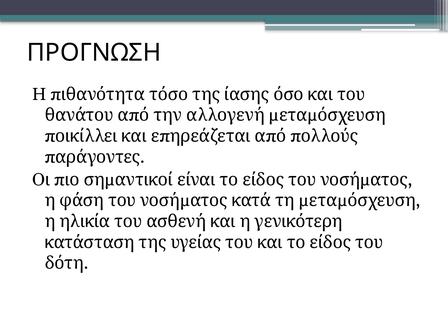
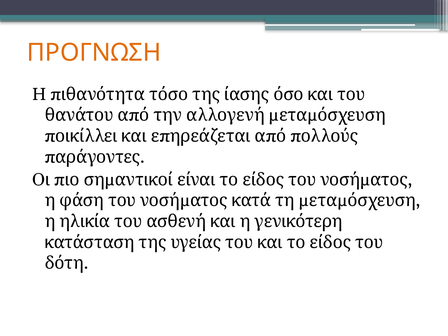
ΠΡΟΓΝΩΣΗ colour: black -> orange (94, 52)
